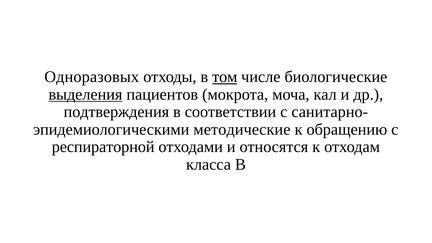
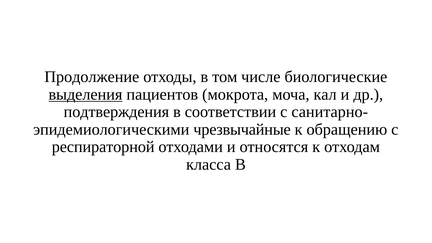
Одноразовых: Одноразовых -> Продолжение (92, 77)
том underline: present -> none (225, 77)
методические: методические -> чрезвычайные (242, 129)
